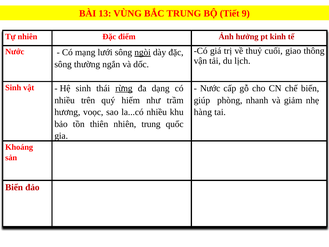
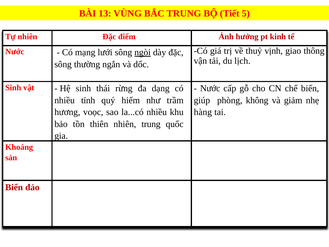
9: 9 -> 5 (246, 14)
cuối: cuối -> vịnh (274, 51)
rừng underline: present -> none (124, 88)
trên: trên -> tỉnh (88, 100)
nhanh: nhanh -> không (257, 100)
